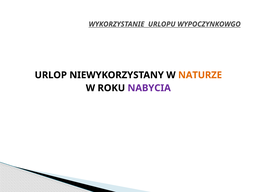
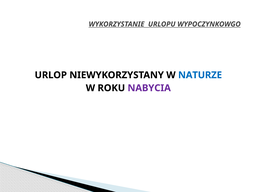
NATURZE colour: orange -> blue (200, 75)
